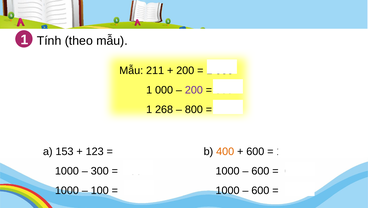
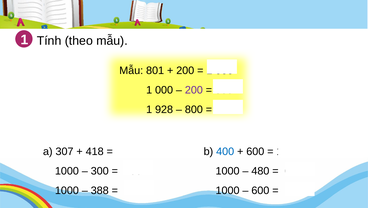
211: 211 -> 801 (155, 70)
268: 268 -> 928 (164, 109)
153: 153 -> 307 (65, 151)
123: 123 -> 418 (95, 151)
400 colour: orange -> blue (225, 151)
600: 600 -> 480 (260, 171)
100: 100 -> 388 (100, 190)
